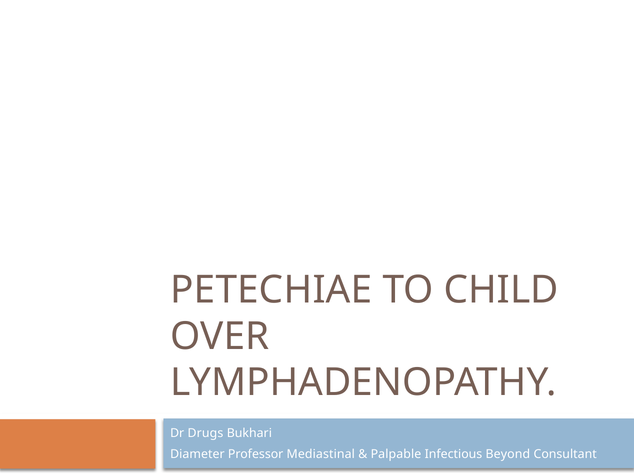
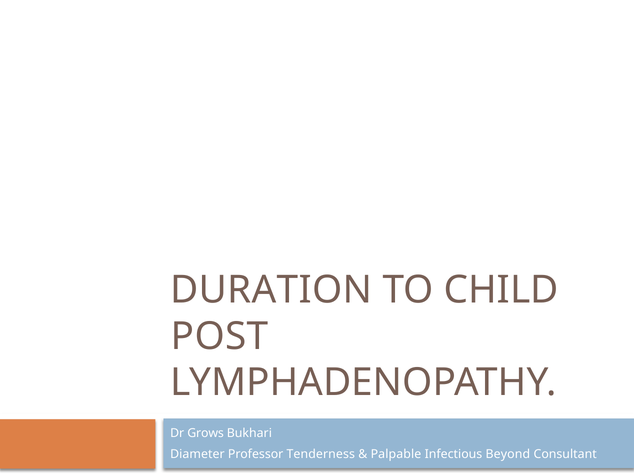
PETECHIAE: PETECHIAE -> DURATION (271, 290)
OVER: OVER -> POST (220, 337)
Drugs: Drugs -> Grows (206, 434)
Mediastinal: Mediastinal -> Tenderness (321, 455)
